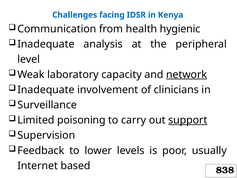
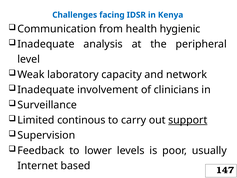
network underline: present -> none (187, 74)
poisoning: poisoning -> continous (81, 120)
838: 838 -> 147 (225, 170)
